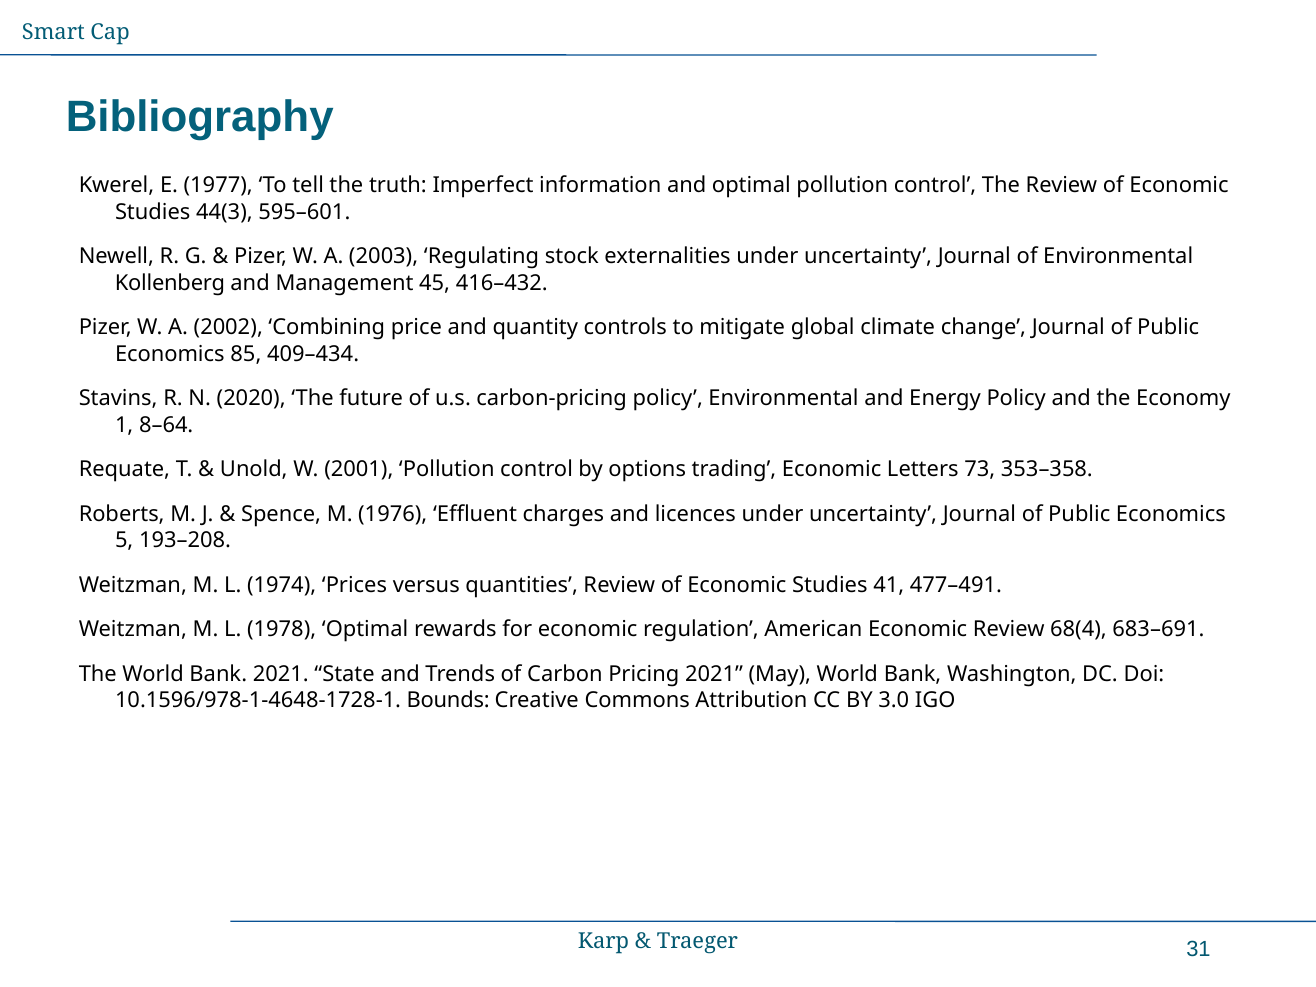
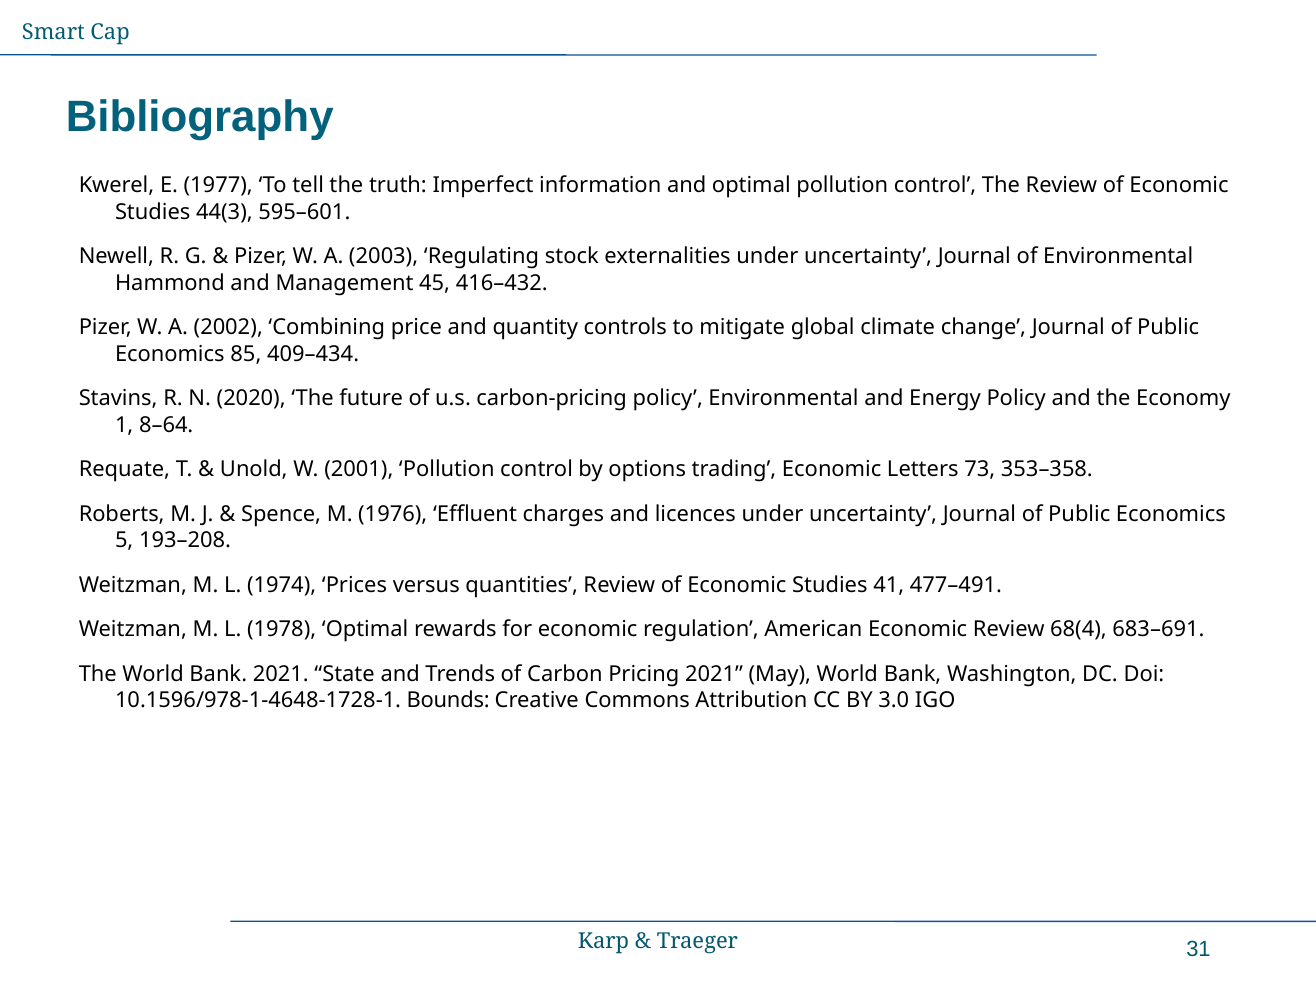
Kollenberg: Kollenberg -> Hammond (170, 283)
